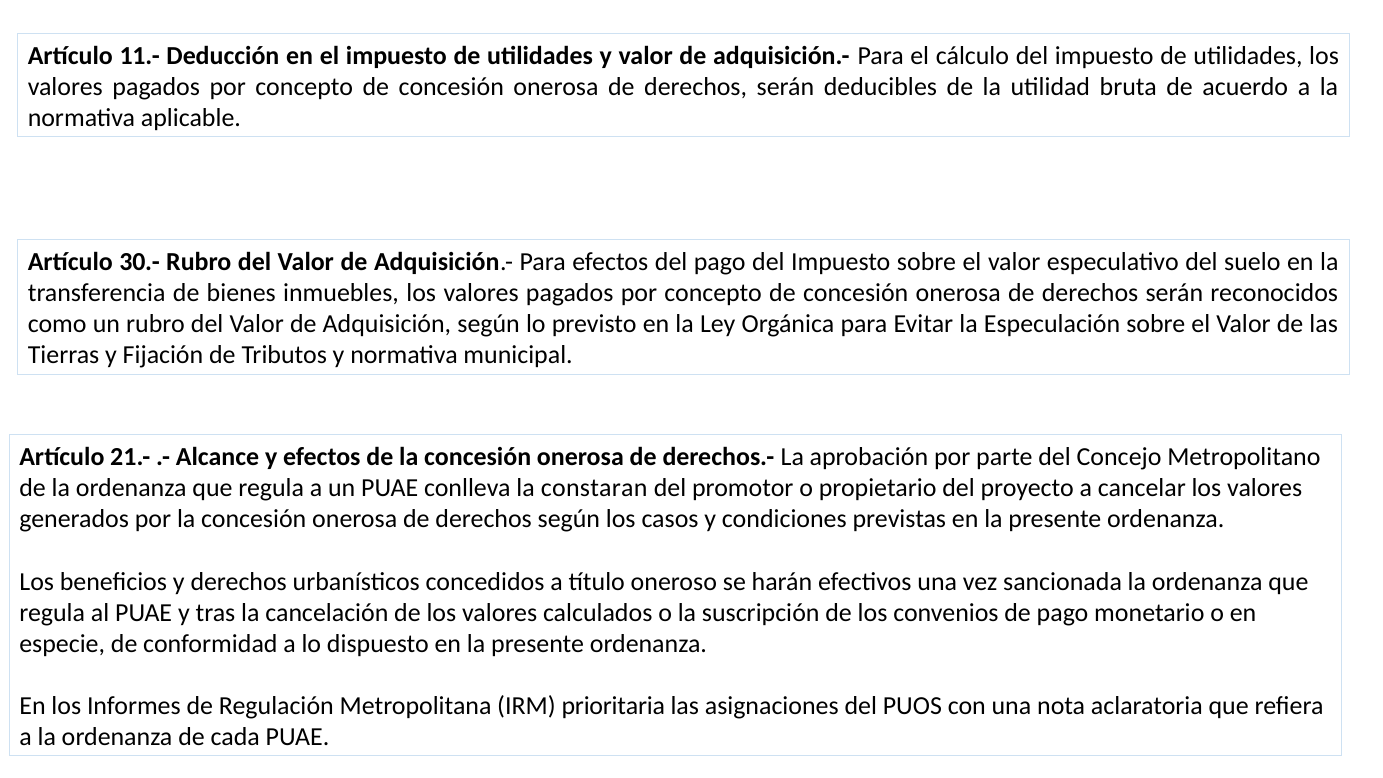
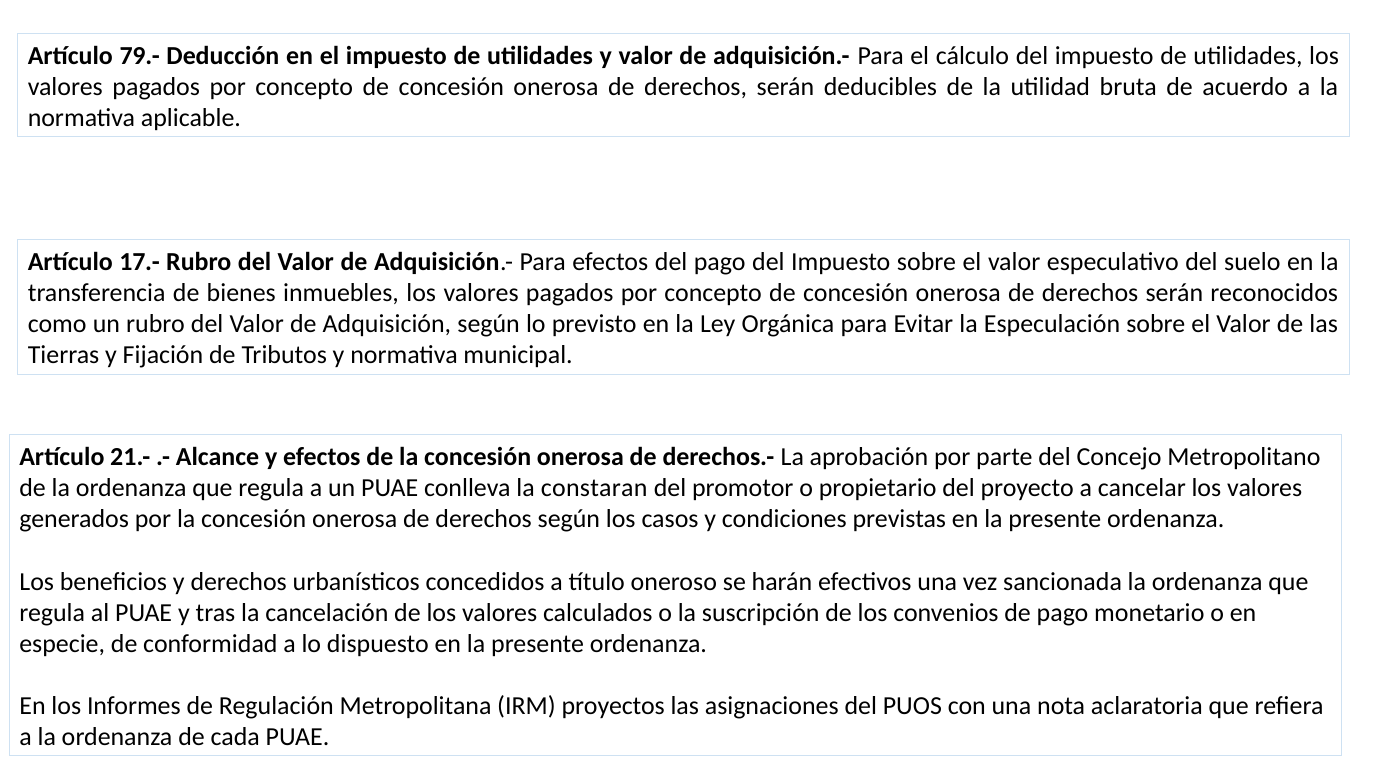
11.-: 11.- -> 79.- (140, 56)
30.-: 30.- -> 17.- (140, 262)
prioritaria: prioritaria -> proyectos (613, 706)
